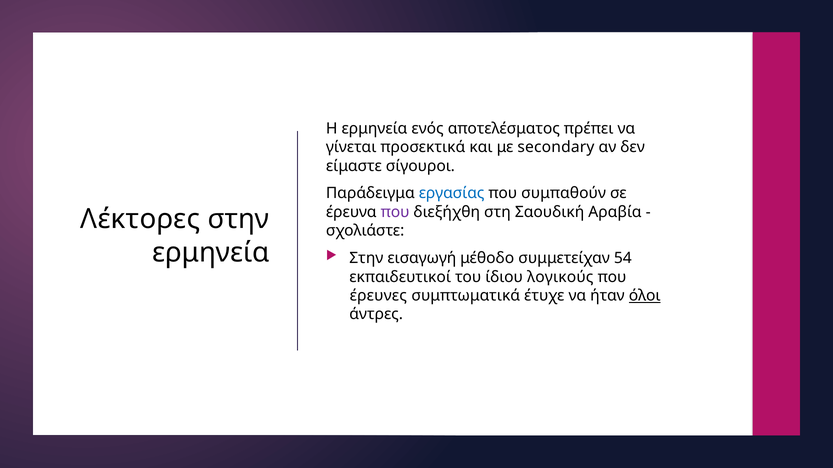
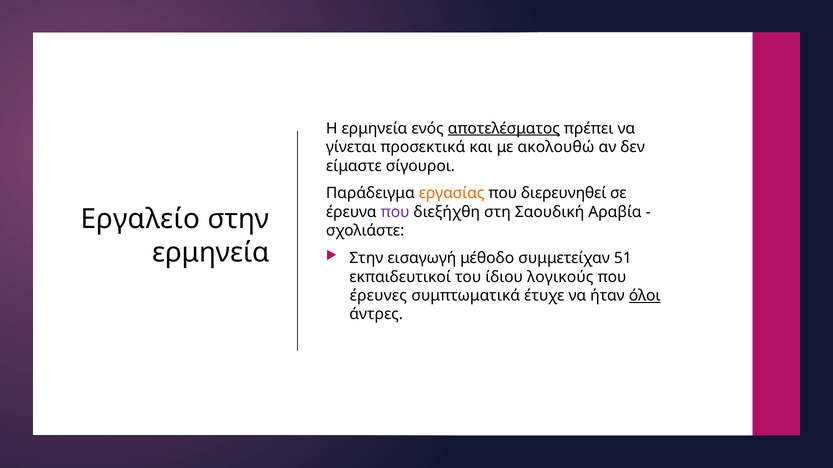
αποτελέσματος underline: none -> present (504, 129)
secondary: secondary -> ακολουθώ (556, 147)
εργασίας colour: blue -> orange (452, 194)
συμπαθούν: συμπαθούν -> διερευνηθεί (564, 194)
Λέκτορες: Λέκτορες -> Εργαλείο (140, 220)
54: 54 -> 51 (623, 258)
